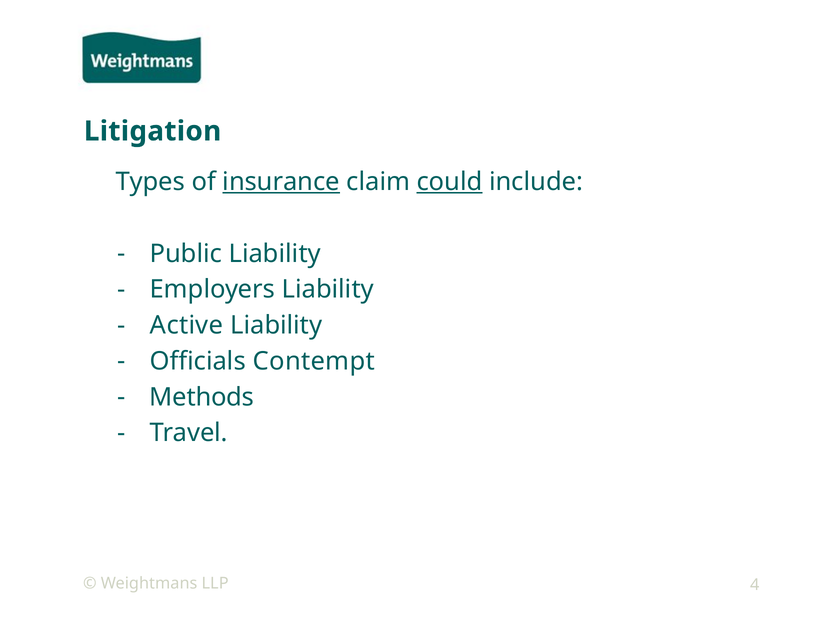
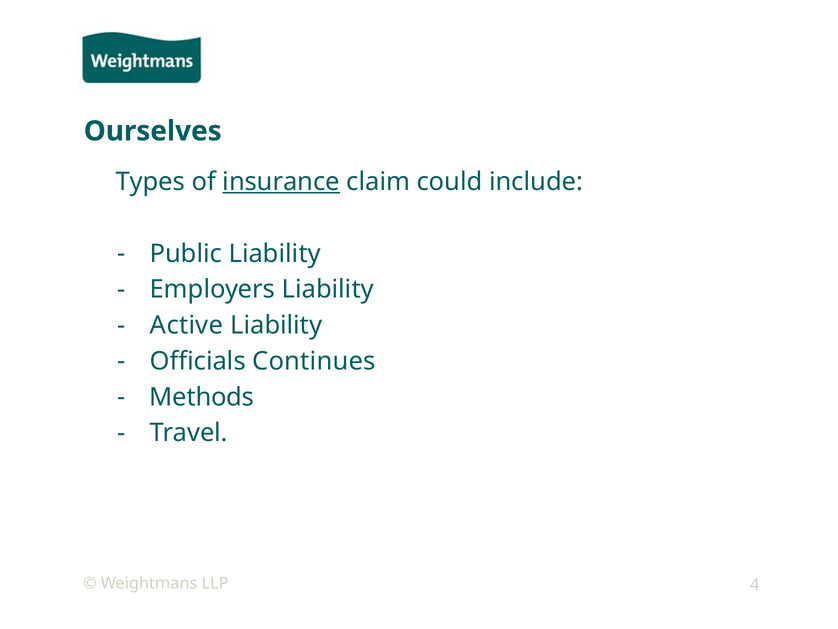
Litigation: Litigation -> Ourselves (153, 131)
could underline: present -> none (450, 182)
Contempt: Contempt -> Continues (314, 361)
